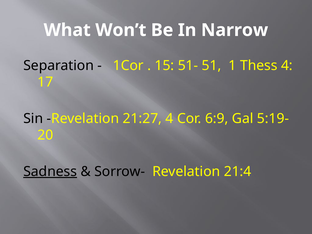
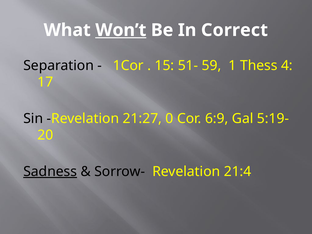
Won’t underline: none -> present (121, 30)
Narrow: Narrow -> Correct (234, 30)
51: 51 -> 59 (211, 65)
21:27 4: 4 -> 0 (169, 118)
